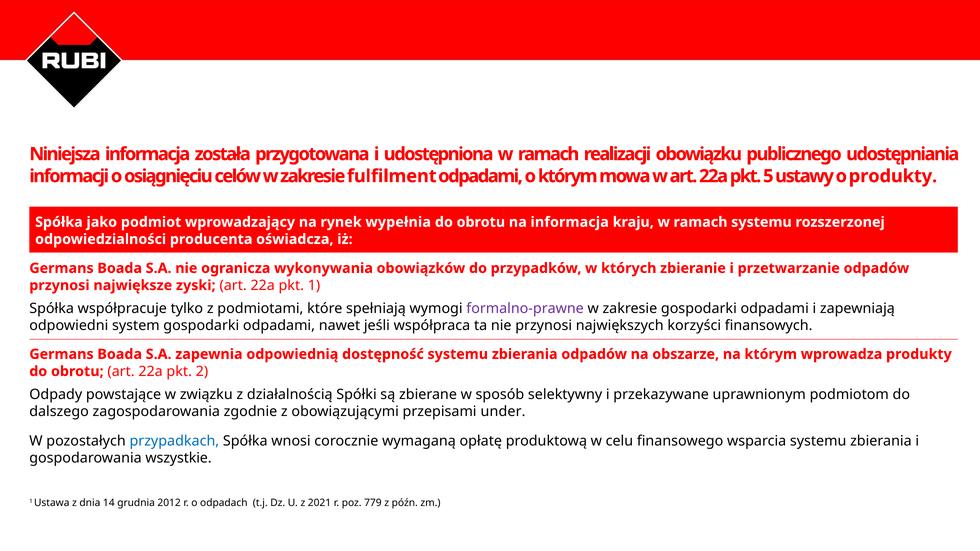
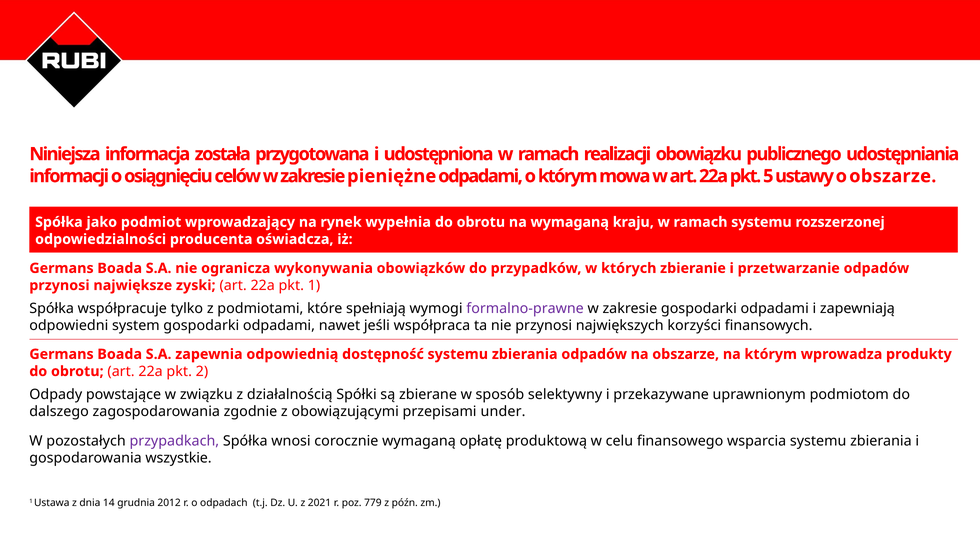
fulfilment: fulfilment -> pieniężne (392, 176)
o produkty: produkty -> obszarze (893, 176)
na informacja: informacja -> wymaganą (570, 222)
przypadkach colour: blue -> purple (174, 441)
